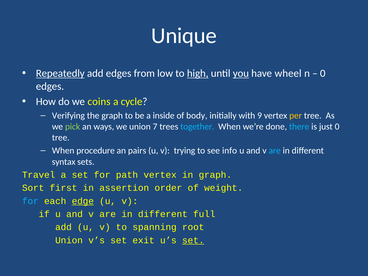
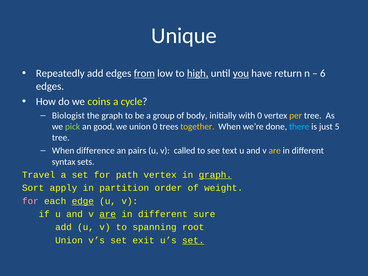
Repeatedly underline: present -> none (60, 73)
from underline: none -> present (144, 73)
wheel: wheel -> return (288, 73)
0: 0 -> 6 (323, 73)
Verifying: Verifying -> Biologist (68, 116)
inside: inside -> group (164, 116)
with 9: 9 -> 0 (260, 116)
ways: ways -> good (104, 127)
union 7: 7 -> 0 (155, 127)
together colour: light blue -> yellow (197, 127)
just 0: 0 -> 5 (337, 127)
procedure: procedure -> difference (96, 151)
trying: trying -> called (185, 151)
info: info -> text (230, 151)
are colour: light blue -> yellow (275, 151)
graph underline: none -> present (215, 175)
first: first -> apply (63, 188)
assertion: assertion -> partition (124, 188)
for colour: light blue -> pink (30, 201)
are underline: none -> present (108, 214)
full: full -> sure (204, 214)
